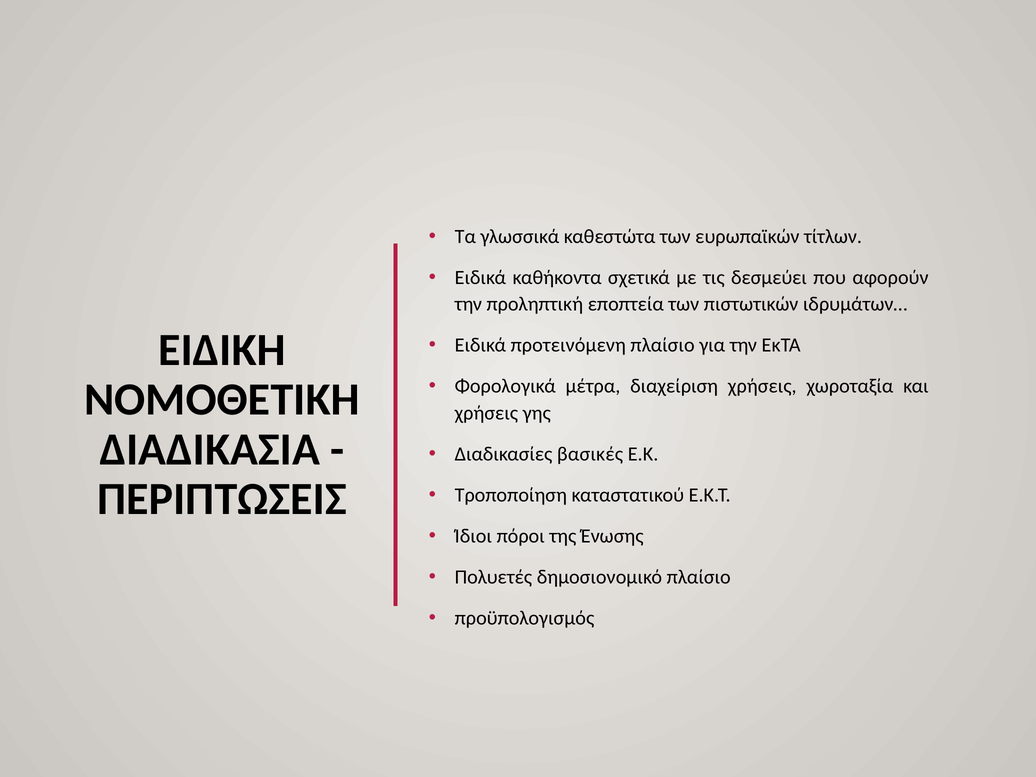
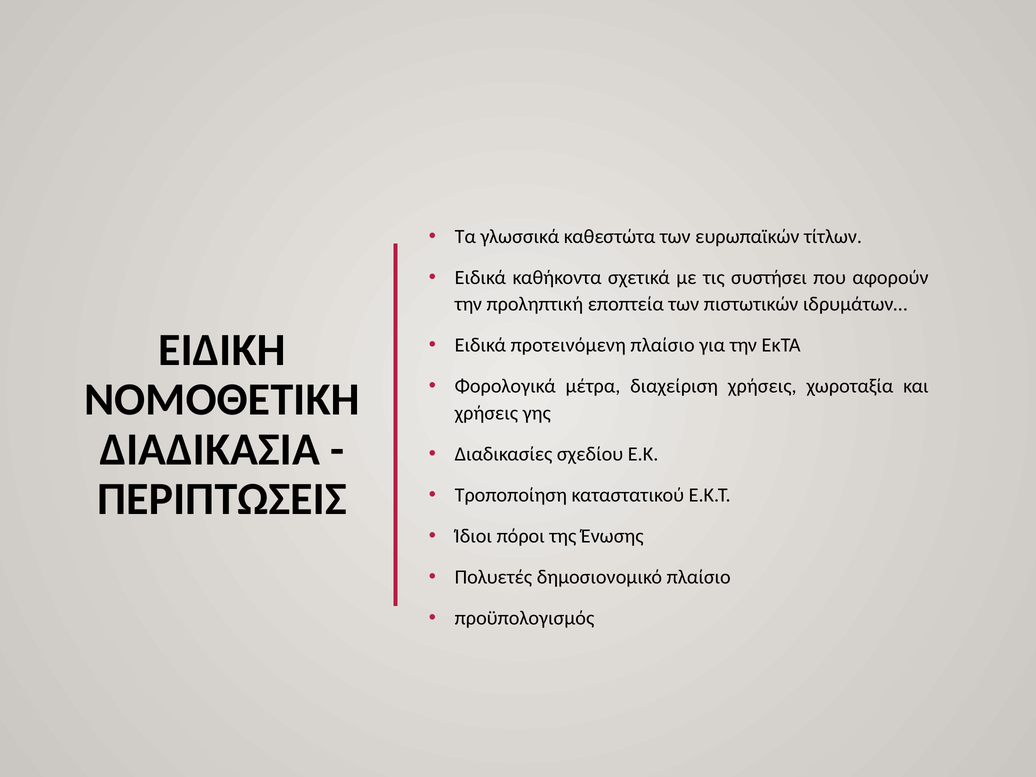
δεσμεύει: δεσμεύει -> συστήσει (769, 278)
βασικές: βασικές -> σχεδίου (590, 454)
